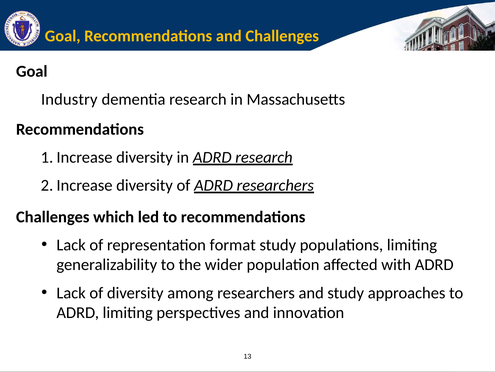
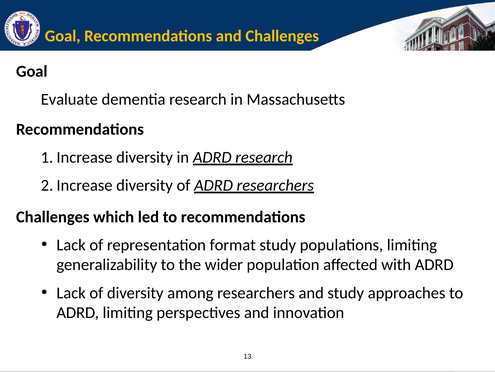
Industry: Industry -> Evaluate (69, 99)
